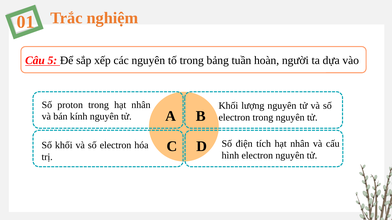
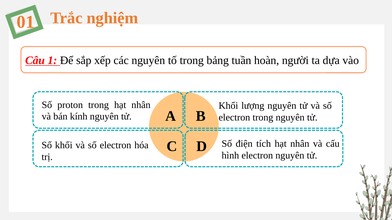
5: 5 -> 1 (52, 61)
